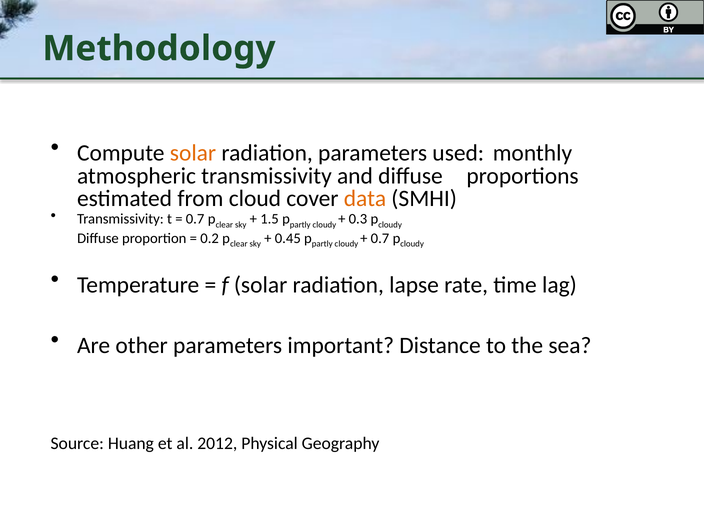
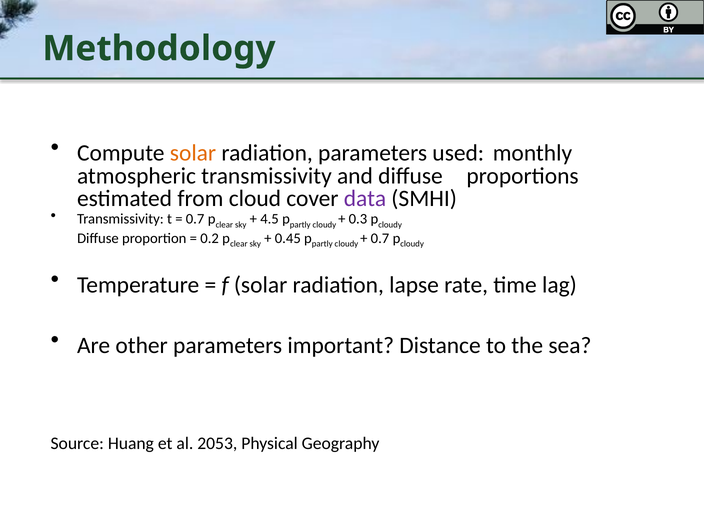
data colour: orange -> purple (365, 198)
1.5: 1.5 -> 4.5 (270, 219)
2012: 2012 -> 2053 (217, 443)
